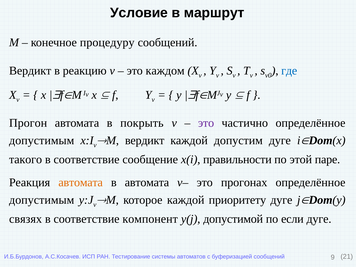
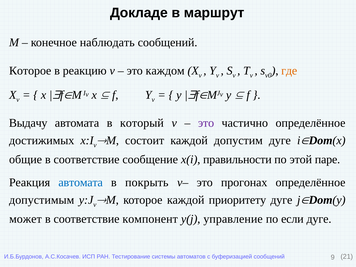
Условие: Условие -> Докладе (139, 13)
процедуру: процедуру -> наблюдать (107, 42)
Вердикт: Вердикт -> Которое (30, 71)
где colour: blue -> orange (289, 71)
Прогон: Прогон -> Выдачу (28, 123)
покрыть: покрыть -> который (142, 123)
допустимым: допустимым -> достижимых (42, 140)
M вердикт: вердикт -> состоит (145, 140)
такого: такого -> общие (26, 159)
автомата colour: orange -> blue (81, 182)
в автомата: автомата -> покрыть (147, 182)
связях: связях -> может (26, 219)
допустимой: допустимой -> управление (233, 219)
